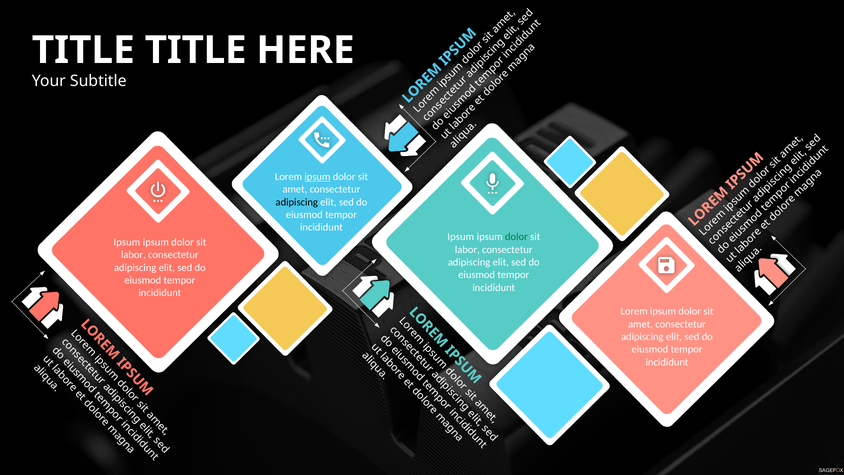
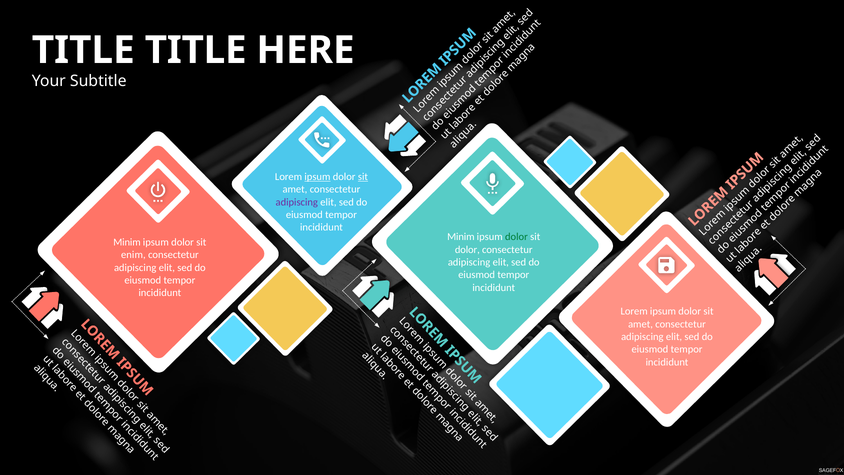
sit underline: none -> present (363, 177)
adipiscing colour: black -> purple (297, 202)
Ipsum: Ipsum -> Minim (461, 237)
Ipsum: Ipsum -> Minim (127, 242)
labor: labor -> dolor (467, 250)
labor: labor -> enim (133, 255)
